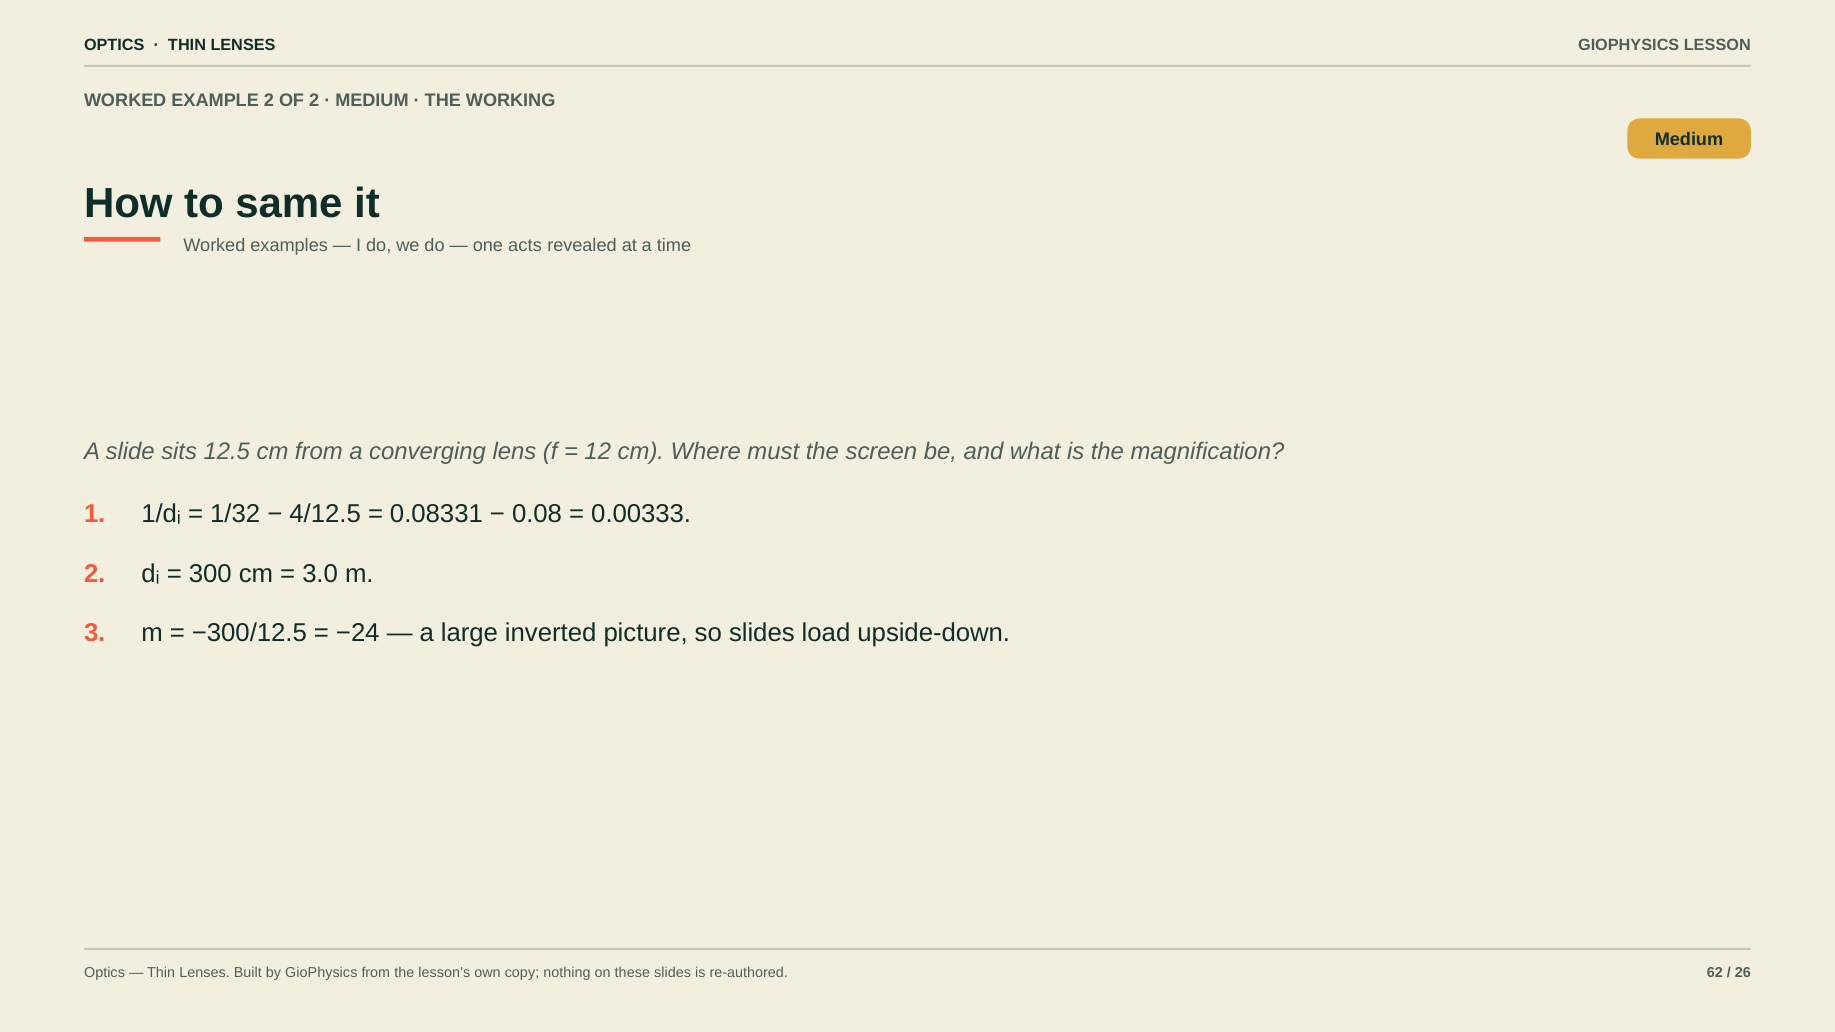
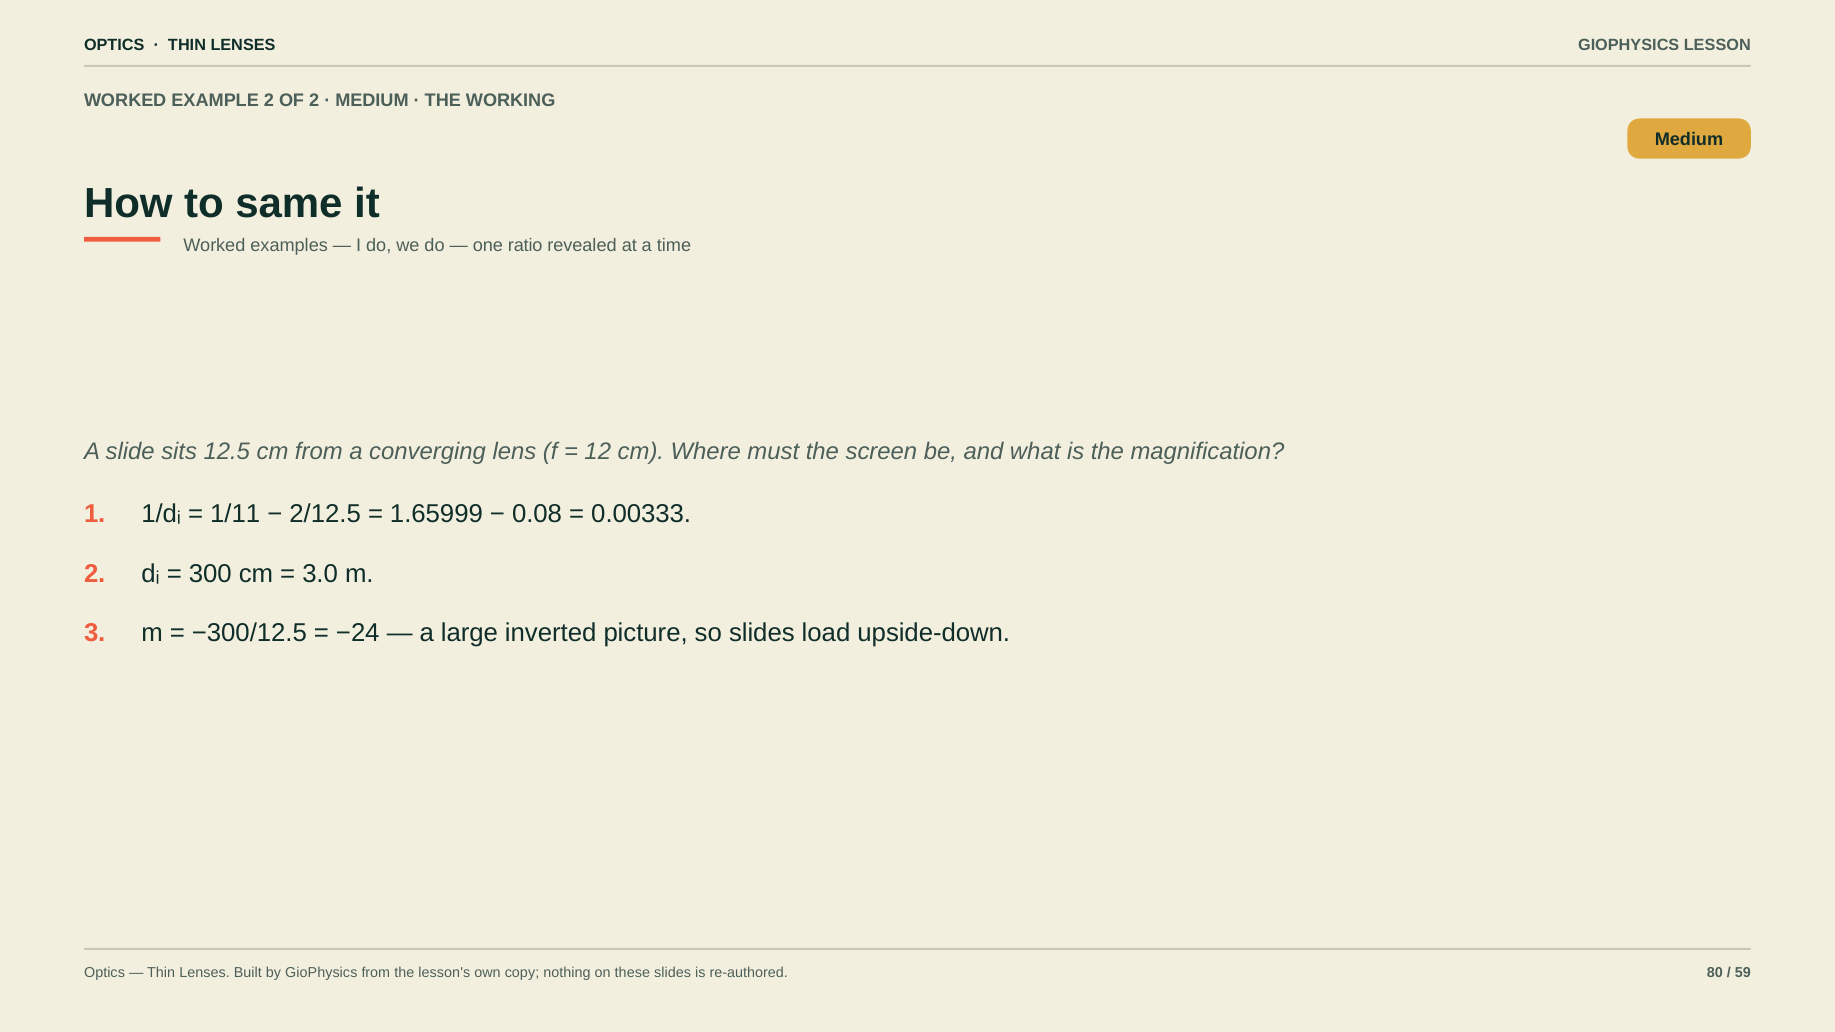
acts: acts -> ratio (525, 245)
1/32: 1/32 -> 1/11 (235, 514)
4/12.5: 4/12.5 -> 2/12.5 (325, 514)
0.08331: 0.08331 -> 1.65999 (436, 514)
62: 62 -> 80 (1715, 973)
26: 26 -> 59 (1743, 973)
